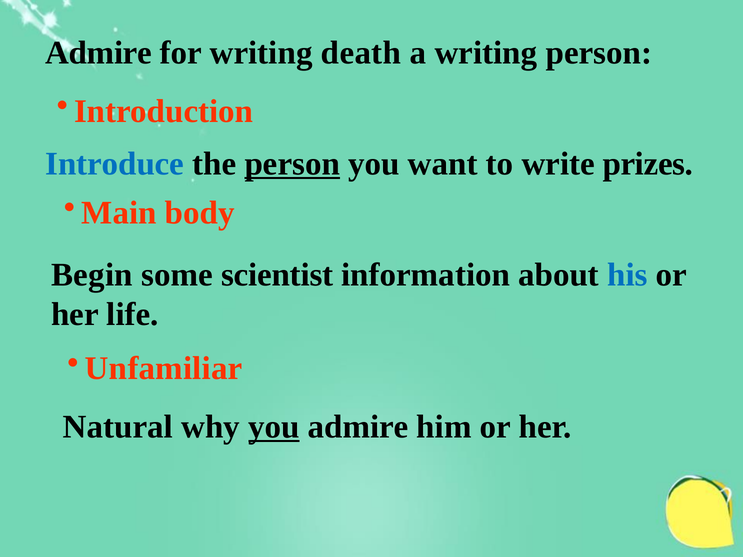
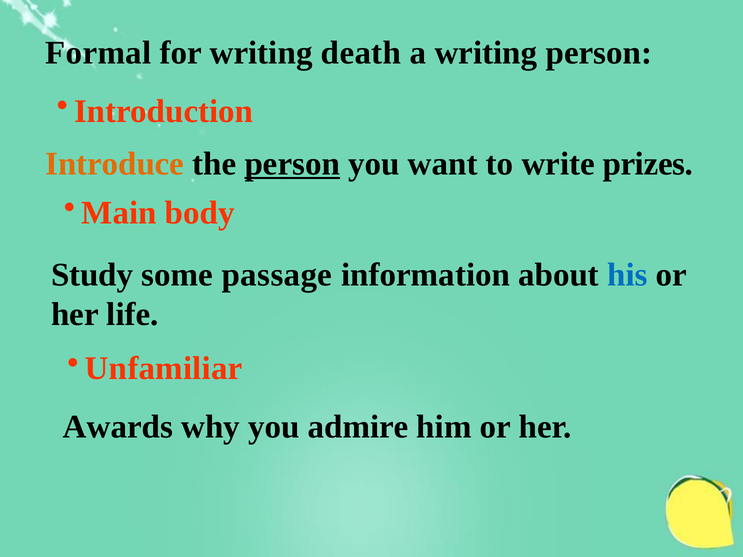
Admire: Admire -> Formal (98, 53)
Introduce colour: blue -> orange (115, 164)
Begin: Begin -> Study (92, 275)
scientist: scientist -> passage (277, 275)
Natural: Natural -> Awards (118, 427)
you underline: present -> none (274, 427)
